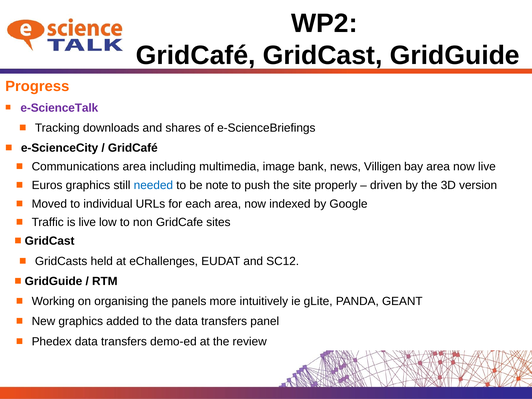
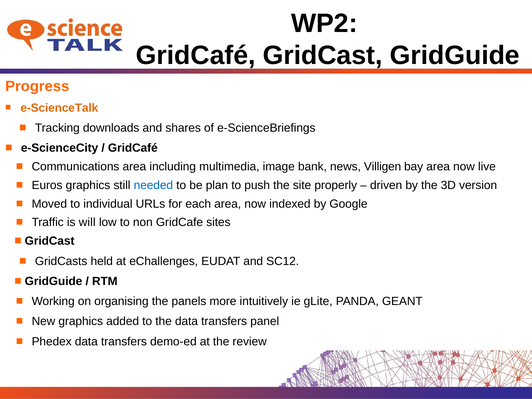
e-ScienceTalk colour: purple -> orange (59, 108)
note: note -> plan (217, 185)
is live: live -> will (87, 222)
